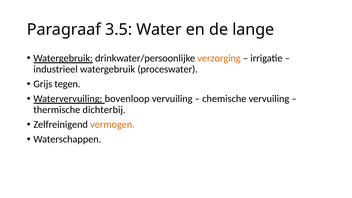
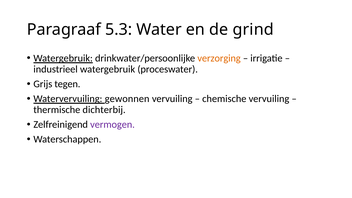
3.5: 3.5 -> 5.3 (119, 30)
lange: lange -> grind (253, 30)
bovenloop: bovenloop -> gewonnen (127, 99)
vermogen colour: orange -> purple (112, 125)
